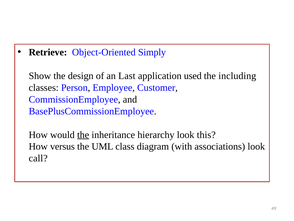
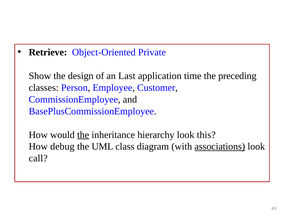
Simply: Simply -> Private (152, 52)
used: used -> time (193, 76)
including: including -> preceding (237, 76)
versus: versus -> debug (62, 146)
associations underline: none -> present (220, 146)
